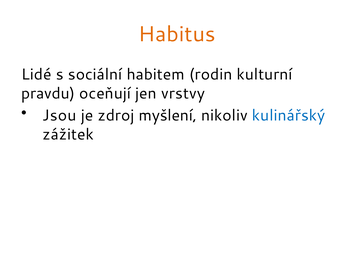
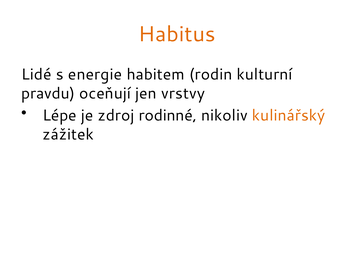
sociální: sociální -> energie (95, 74)
Jsou: Jsou -> Lépe (59, 115)
myšlení: myšlení -> rodinné (168, 115)
kulinářský colour: blue -> orange (289, 115)
